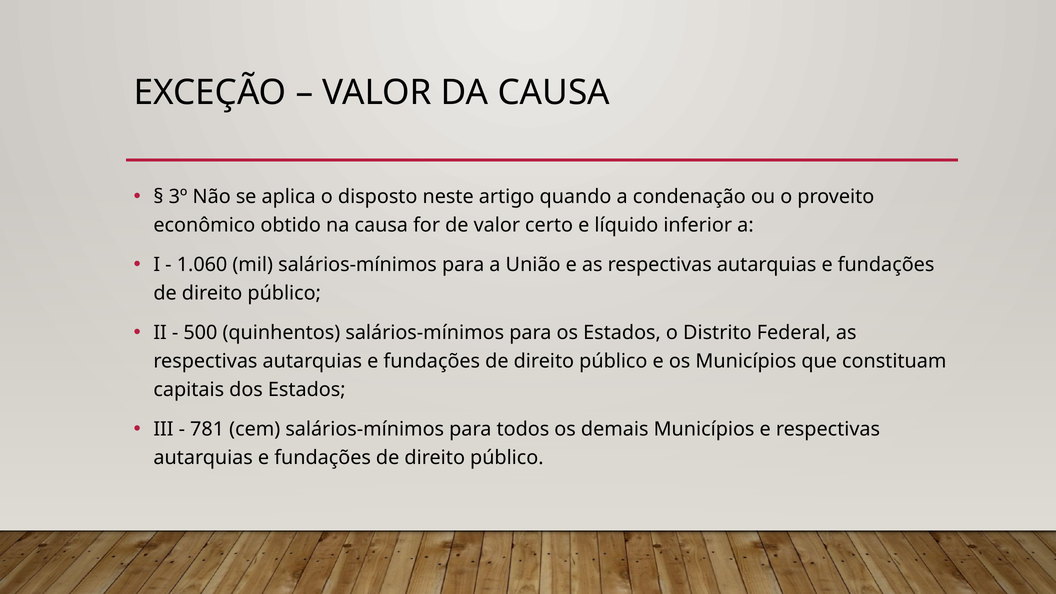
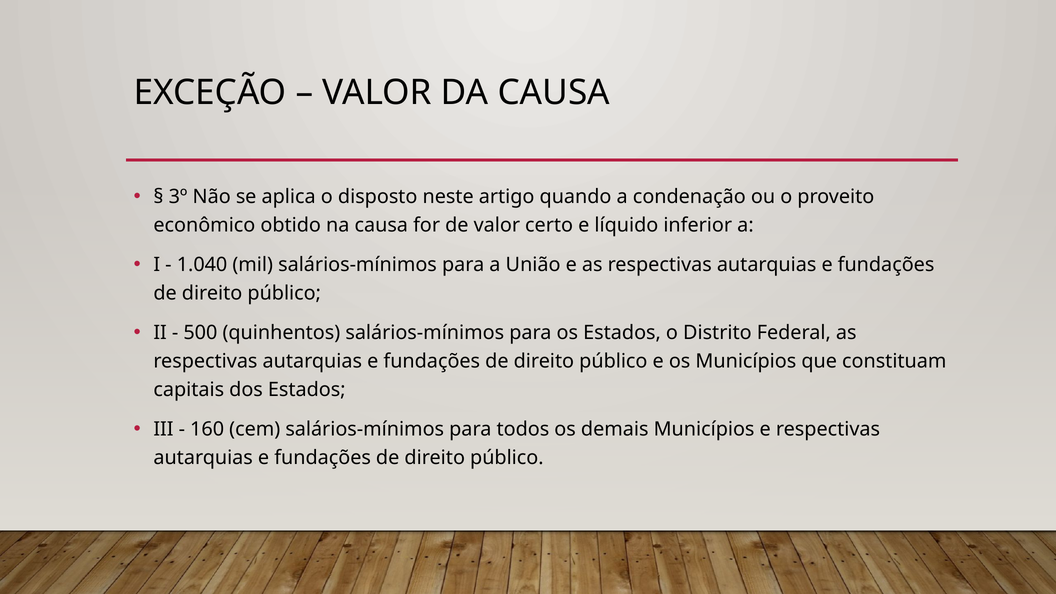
1.060: 1.060 -> 1.040 (202, 265)
781: 781 -> 160 (207, 429)
